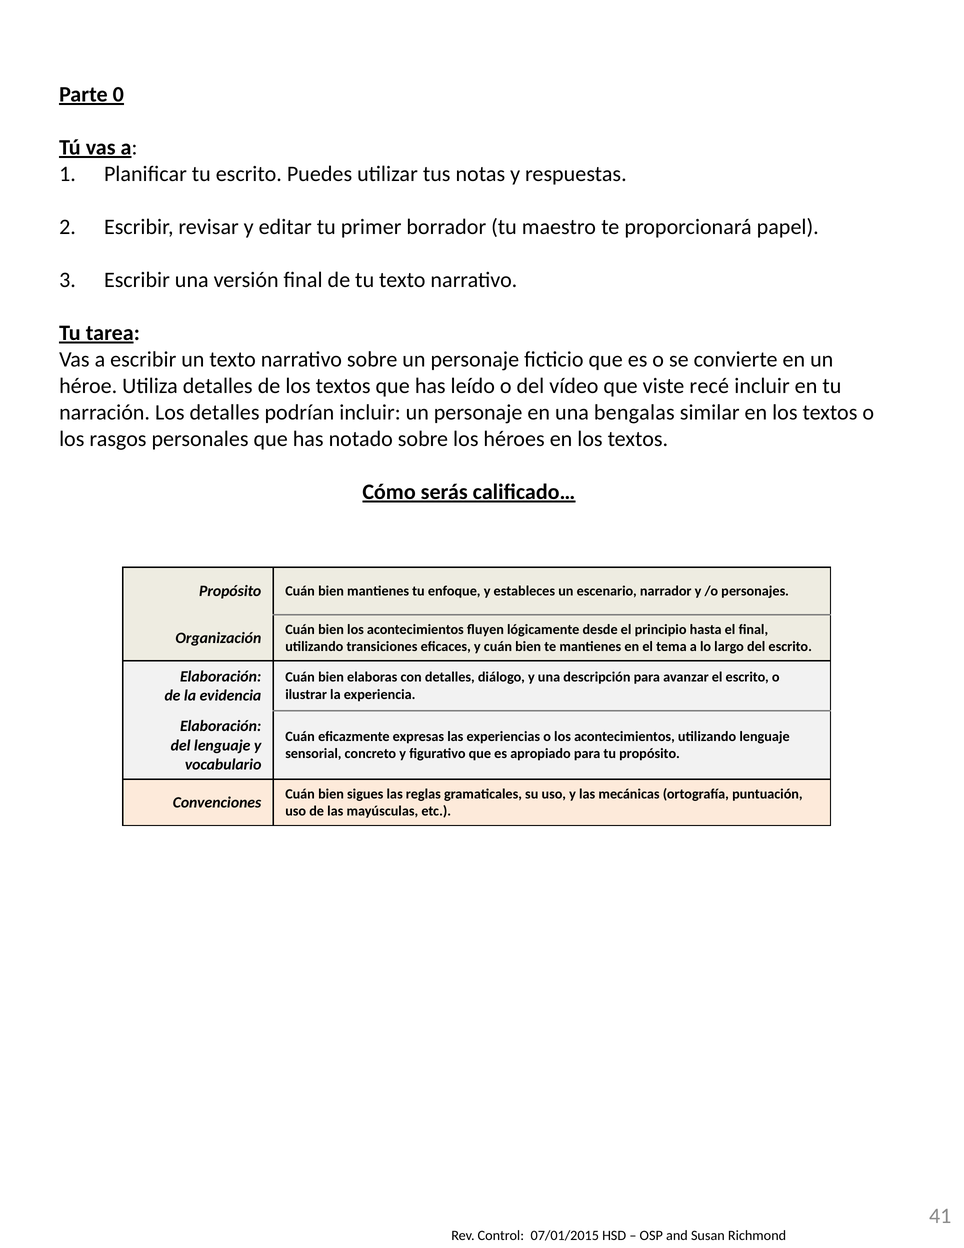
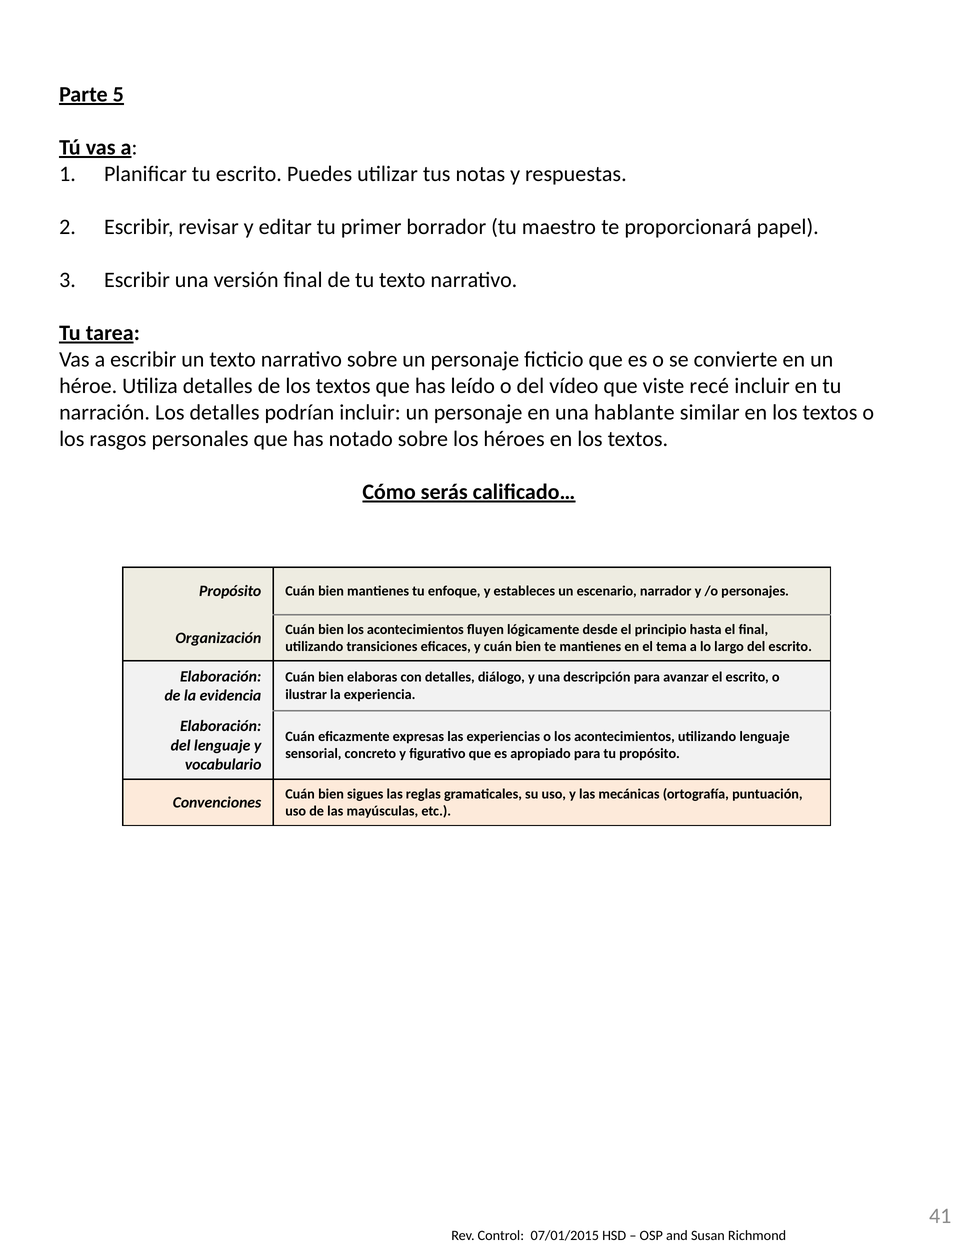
0: 0 -> 5 (118, 94)
bengalas: bengalas -> hablante (634, 412)
